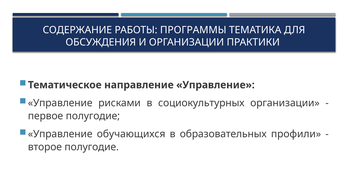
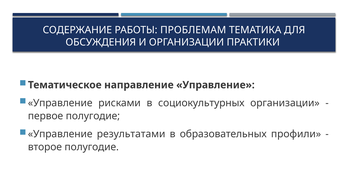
ПРОГРАММЫ: ПРОГРАММЫ -> ПРОБЛЕМАМ (193, 30)
обучающихся: обучающихся -> результатами (131, 134)
